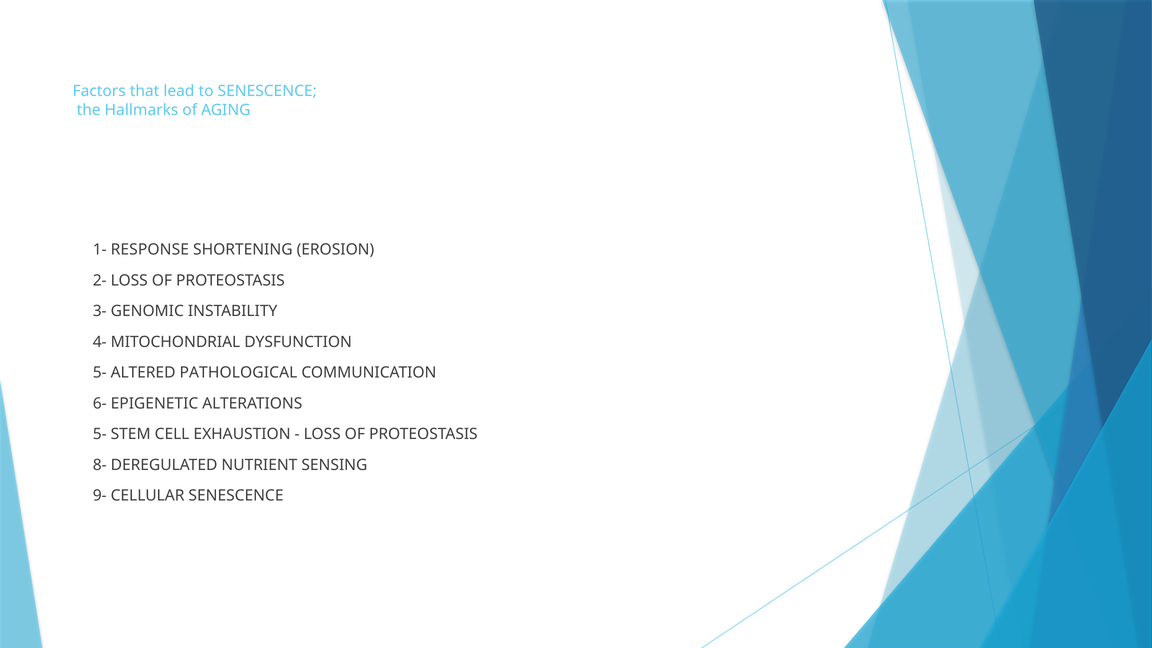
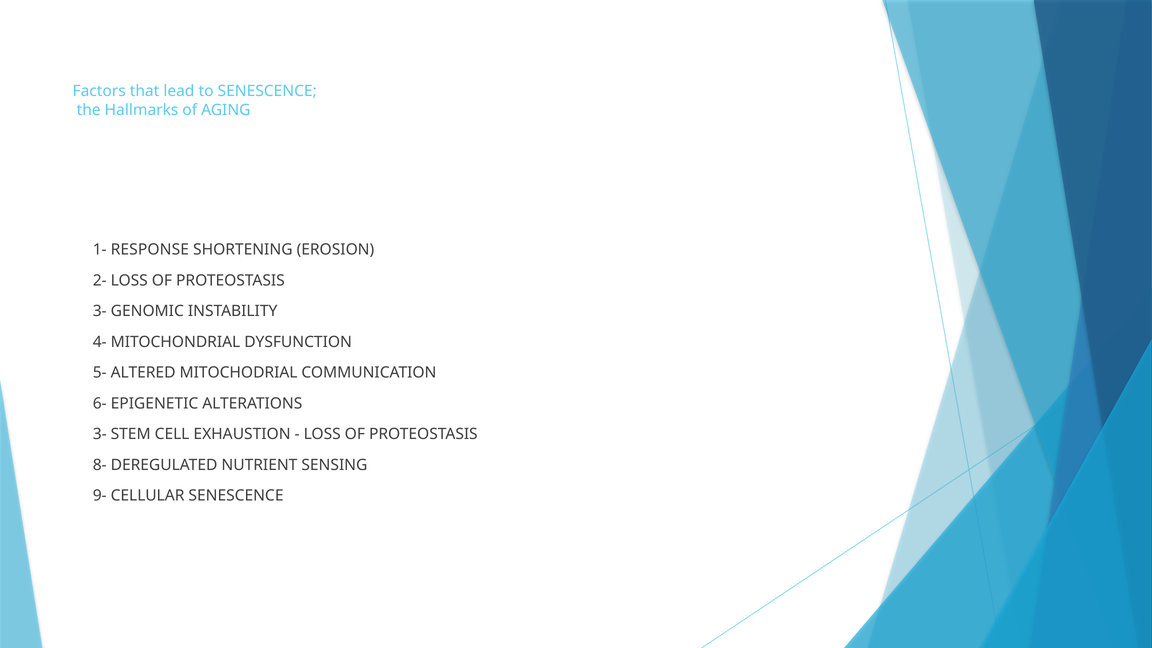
PATHOLOGICAL: PATHOLOGICAL -> MITOCHODRIAL (239, 373)
5-: 5- -> 3- (100, 434)
